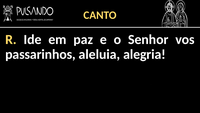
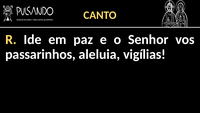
alegria: alegria -> vigílias (144, 54)
